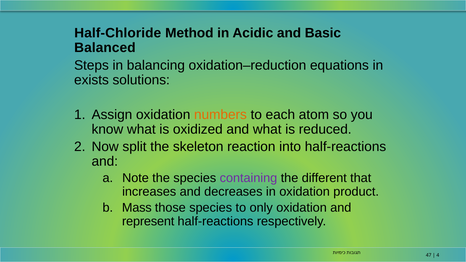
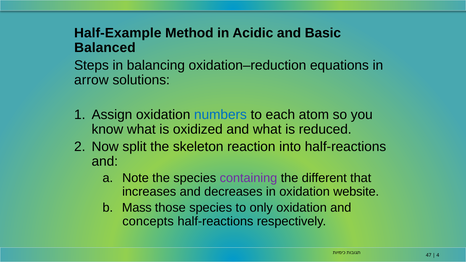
Half-Chloride: Half-Chloride -> Half-Example (118, 33)
exists: exists -> arrow (91, 80)
numbers colour: orange -> blue (220, 115)
product: product -> website (356, 192)
represent: represent -> concepts (148, 222)
